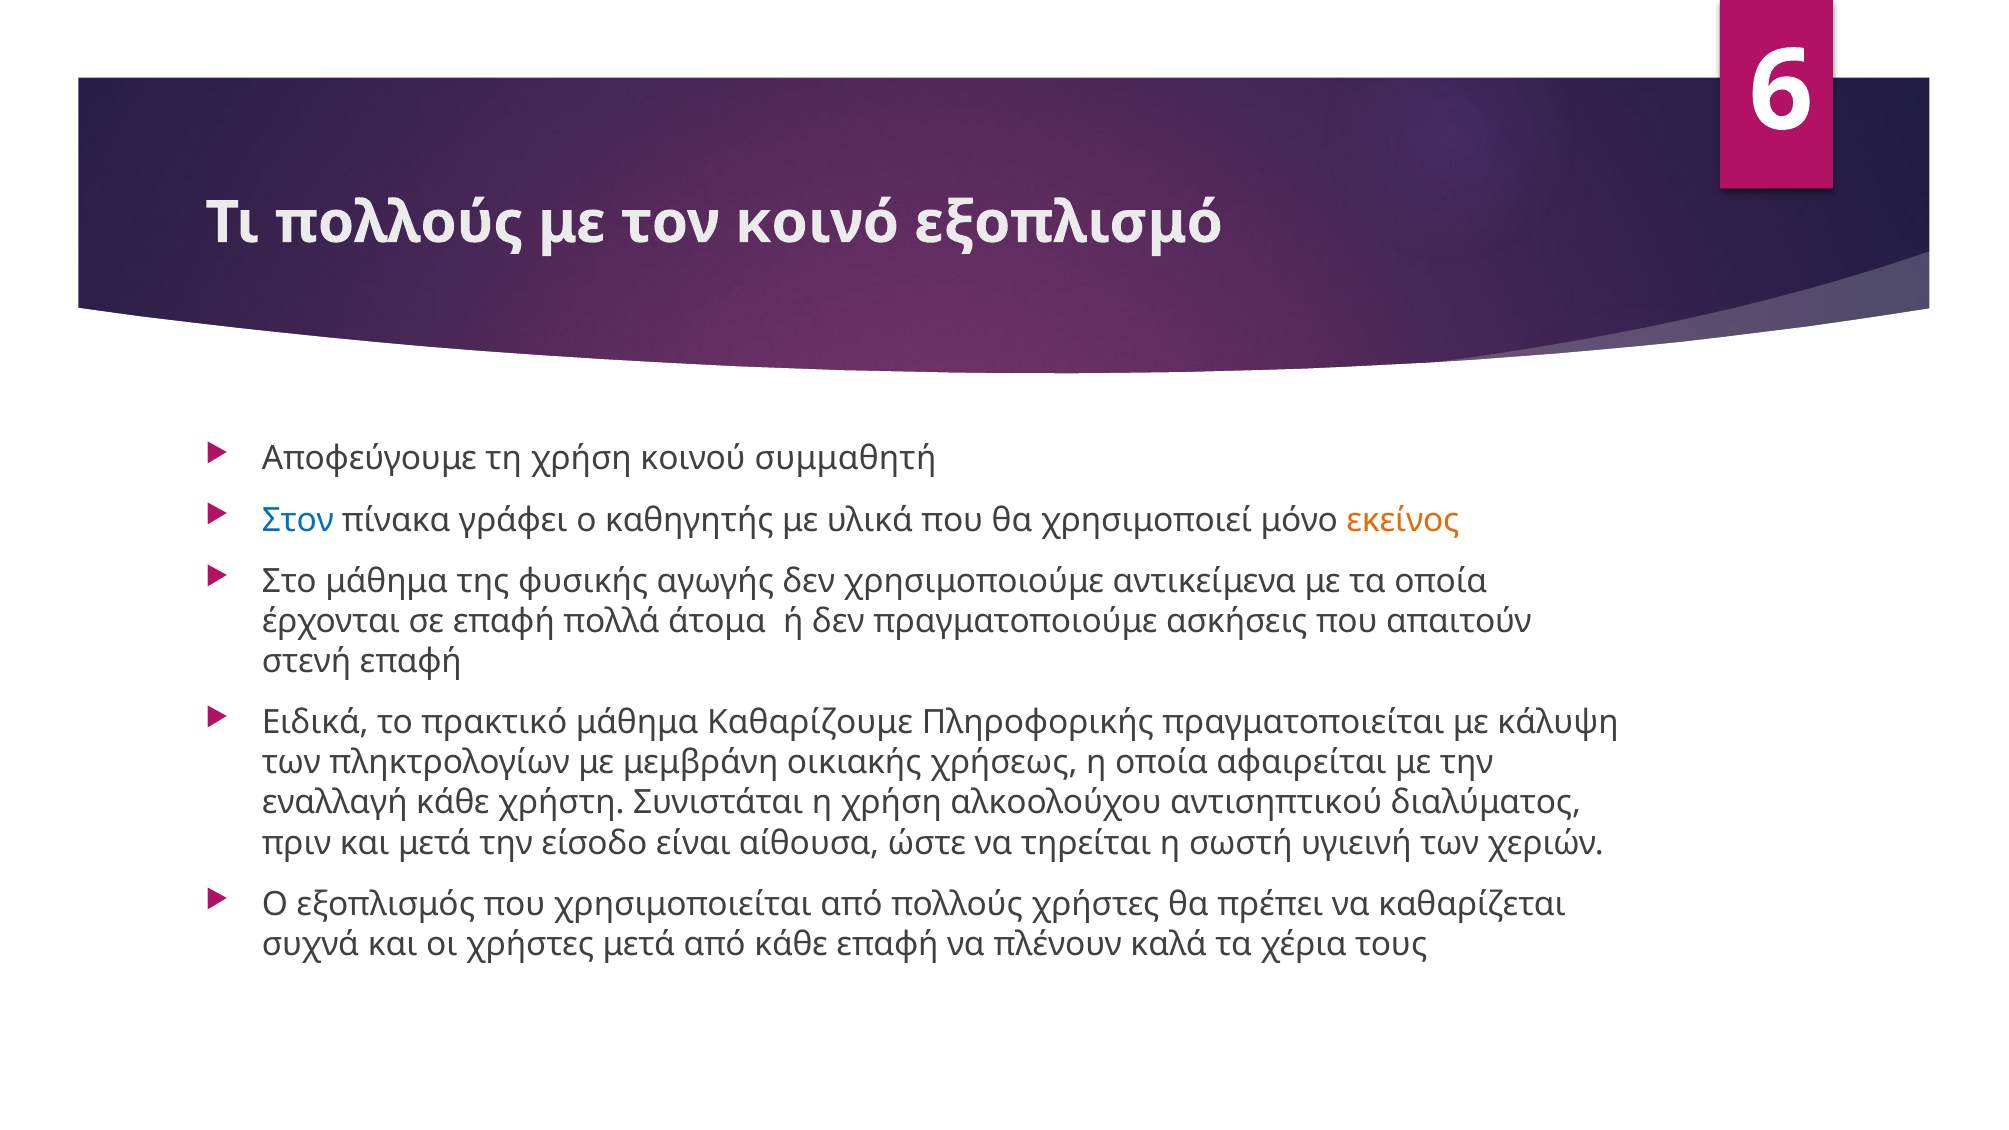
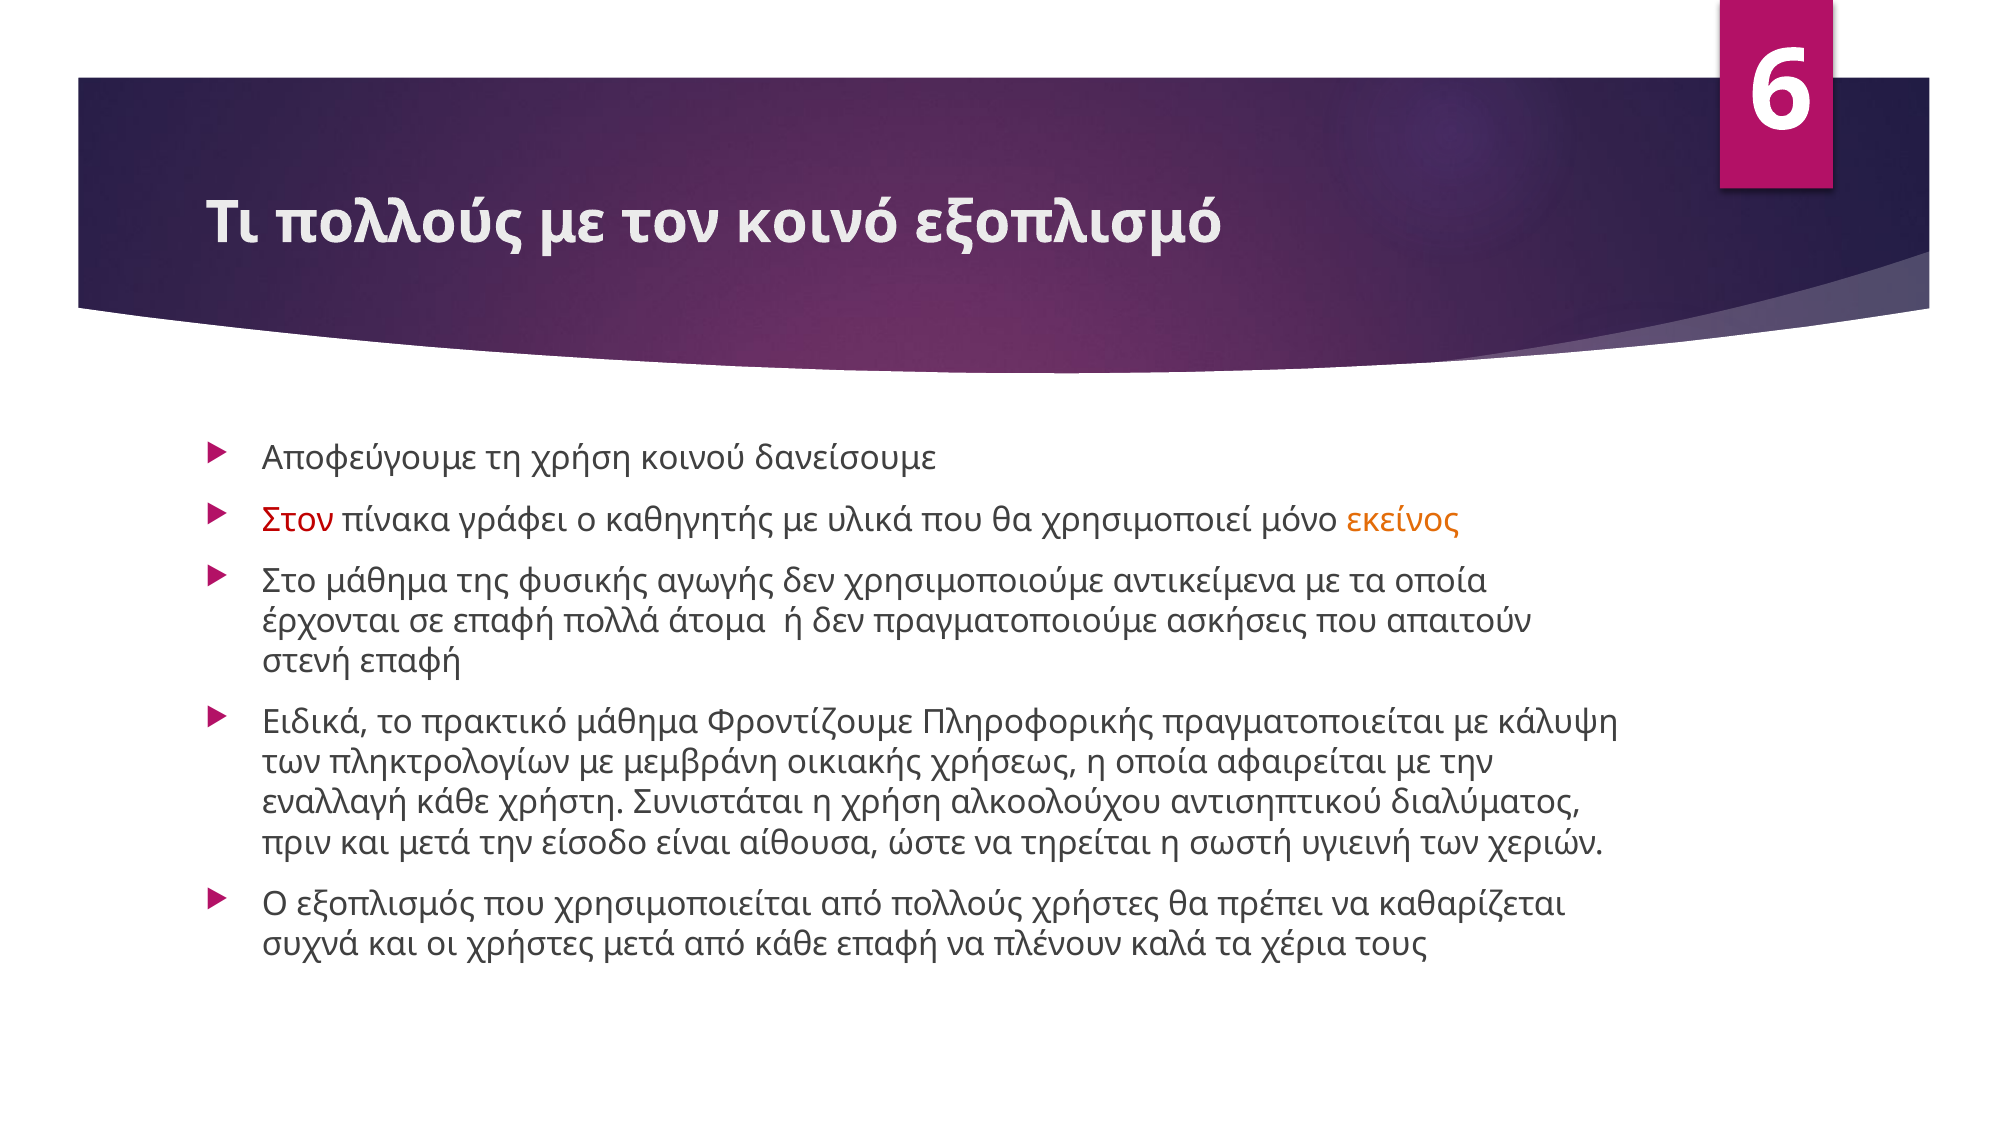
συμμαθητή: συμμαθητή -> δανείσουμε (846, 459)
Στον colour: blue -> red (298, 520)
Καθαρίζουμε: Καθαρίζουμε -> Φροντίζουμε (810, 723)
